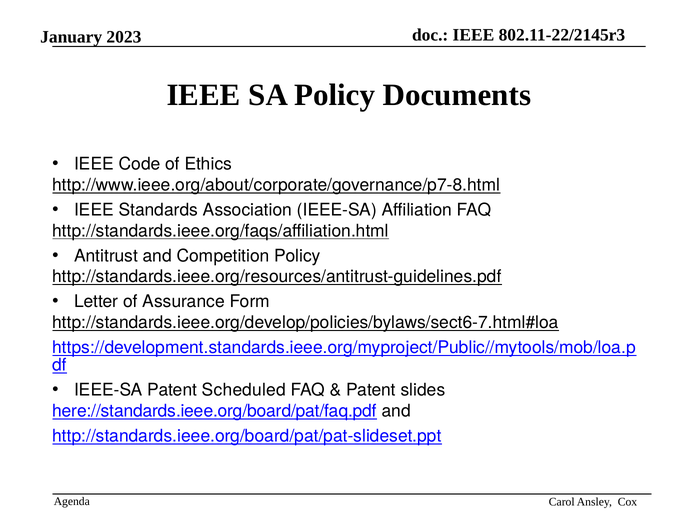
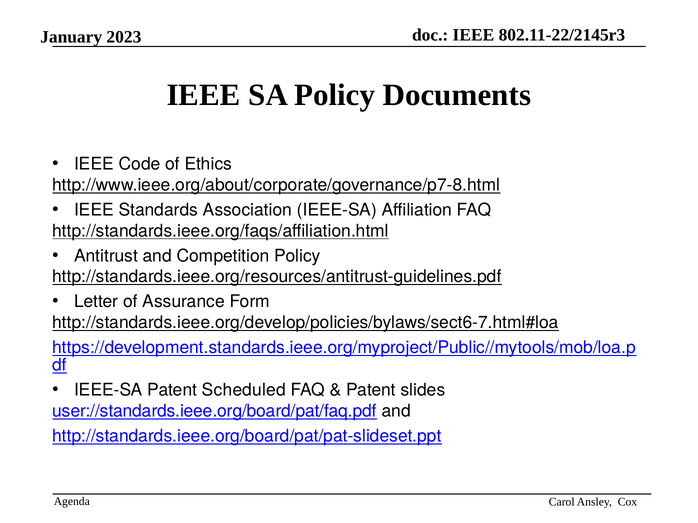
here://standards.ieee.org/board/pat/faq.pdf: here://standards.ieee.org/board/pat/faq.pdf -> user://standards.ieee.org/board/pat/faq.pdf (215, 411)
